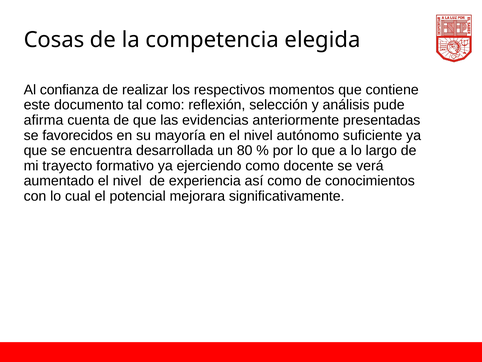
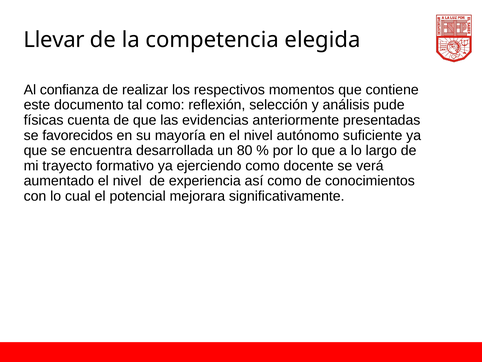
Cosas: Cosas -> Llevar (54, 40)
afirma: afirma -> físicas (44, 120)
